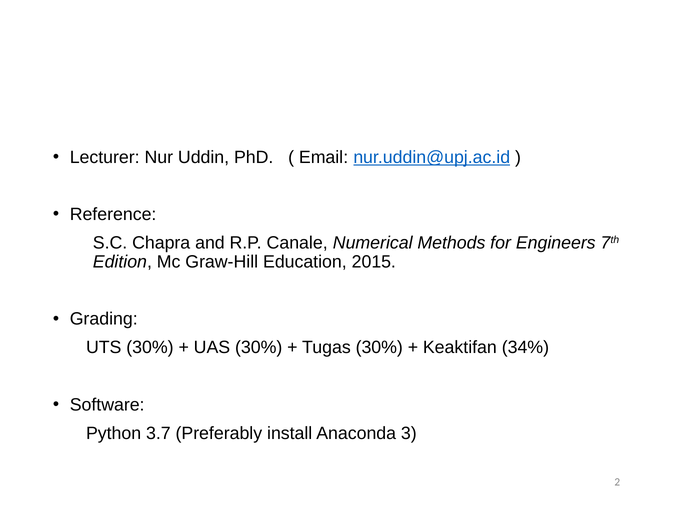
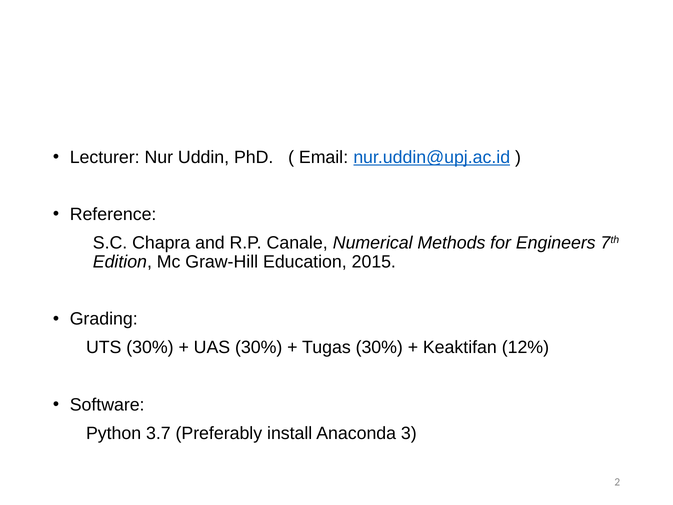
34%: 34% -> 12% (525, 347)
